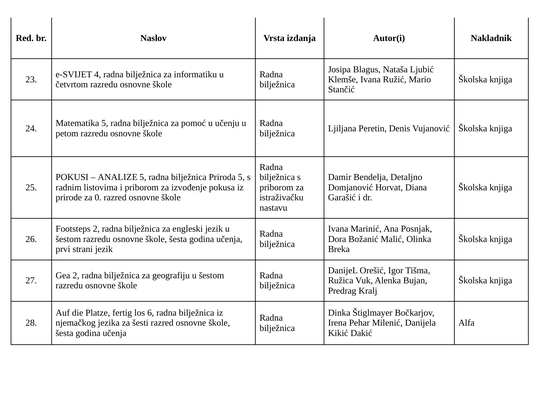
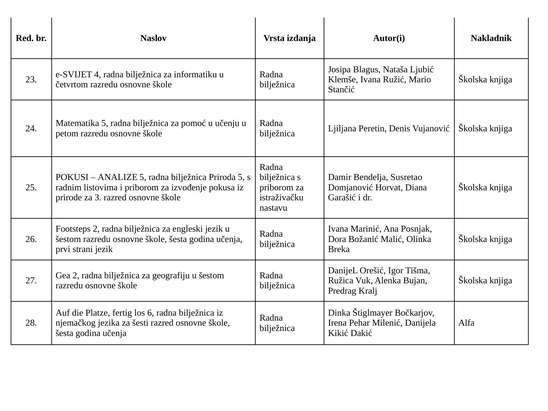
Detaljno: Detaljno -> Susretao (406, 177)
0: 0 -> 3 (98, 198)
